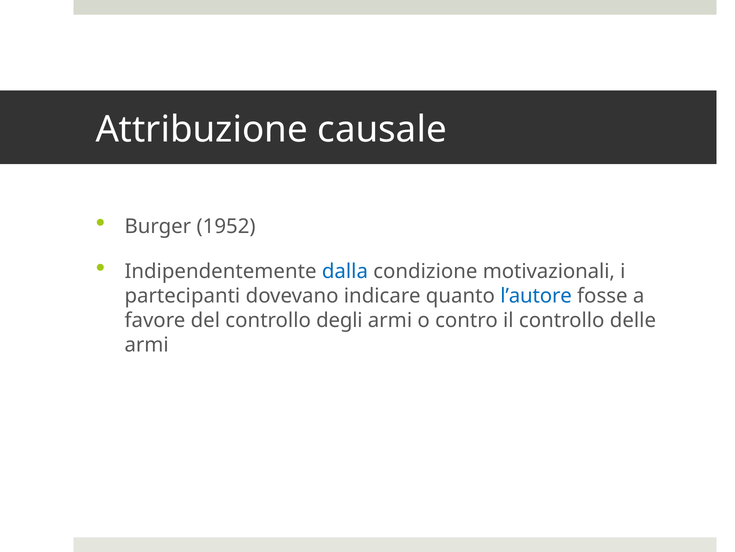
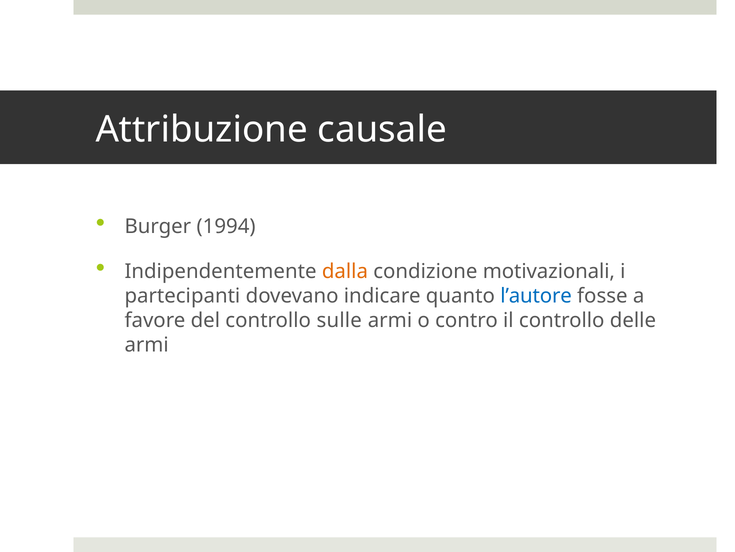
1952: 1952 -> 1994 (226, 226)
dalla colour: blue -> orange (345, 271)
degli: degli -> sulle (339, 320)
